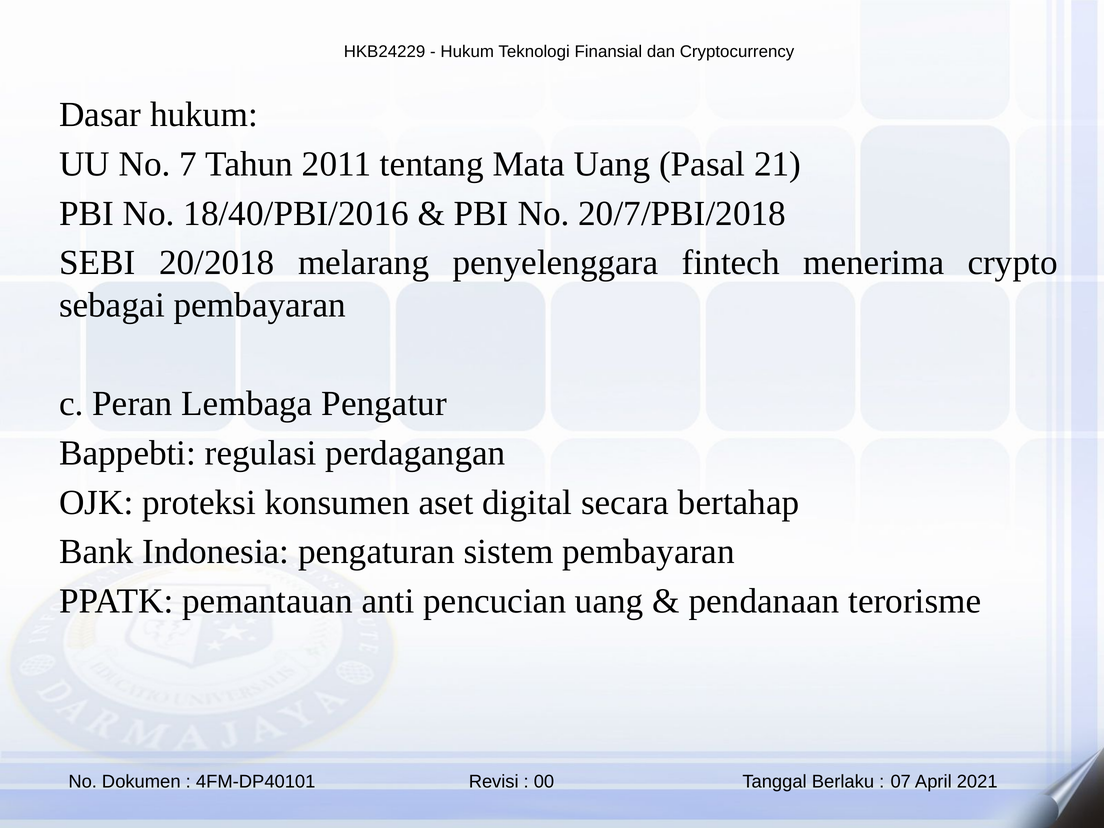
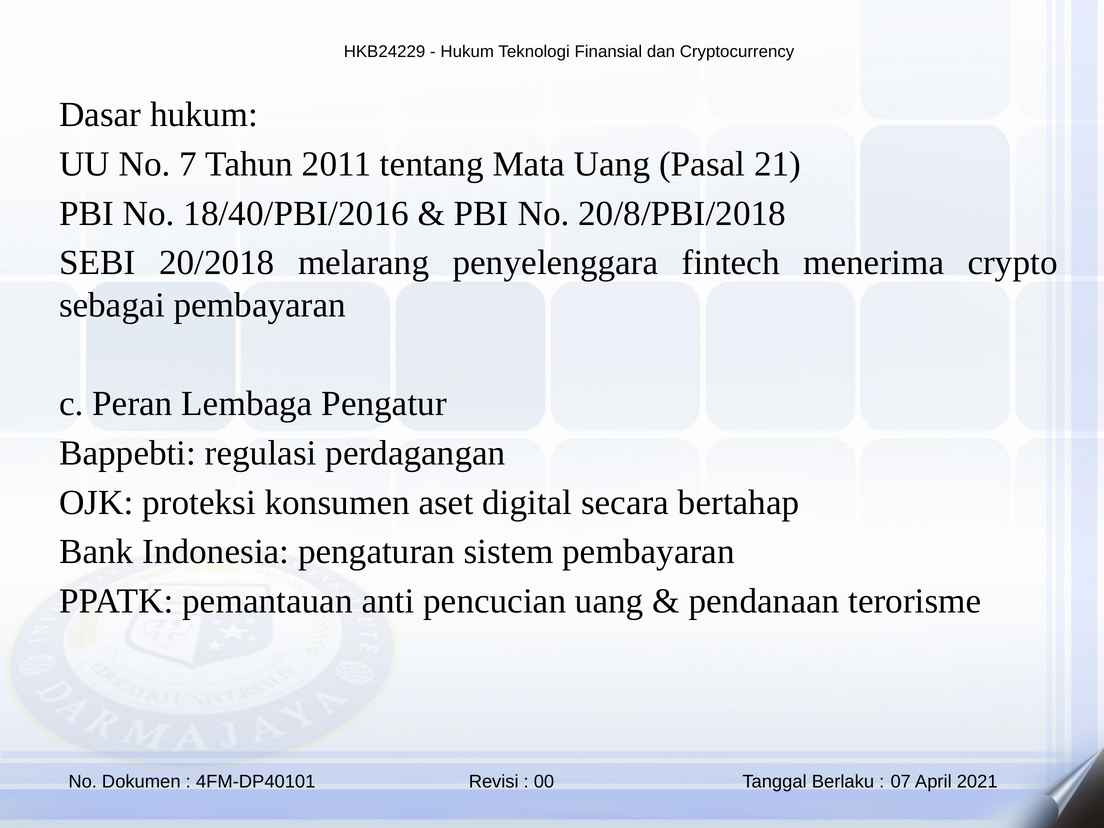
20/7/PBI/2018: 20/7/PBI/2018 -> 20/8/PBI/2018 (682, 214)
